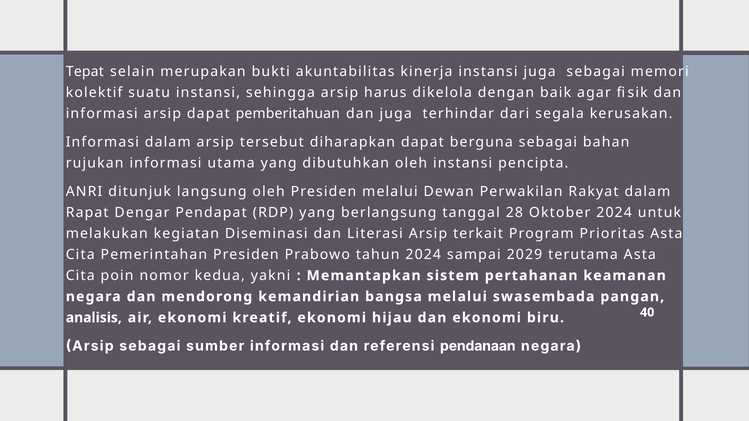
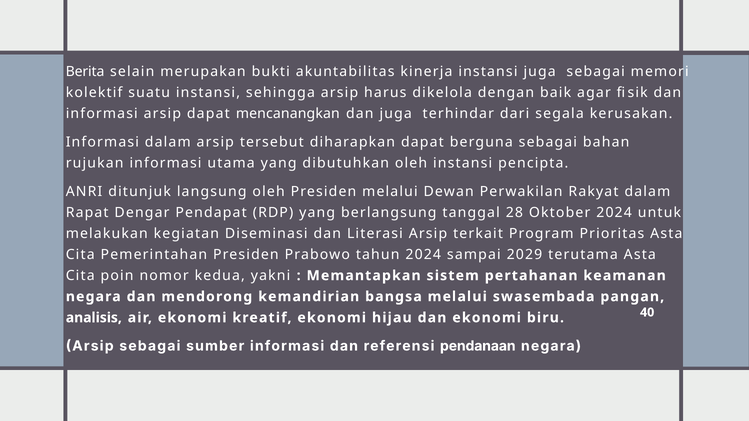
Tepat: Tepat -> Berita (85, 72)
pemberitahuan: pemberitahuan -> mencanangkan (288, 114)
